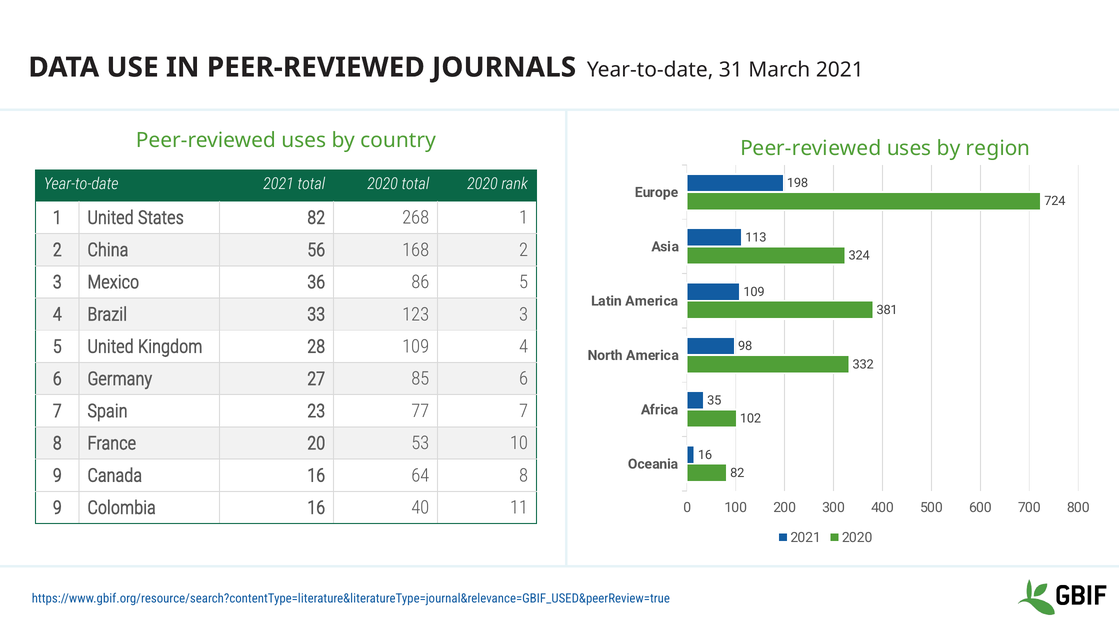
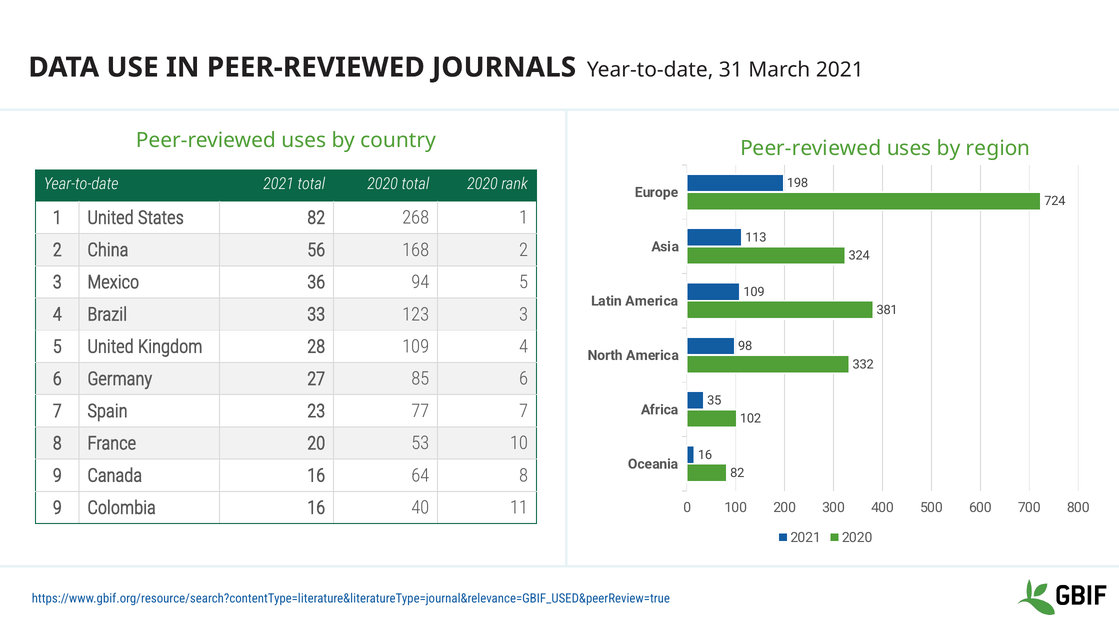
86: 86 -> 94 (420, 282)
